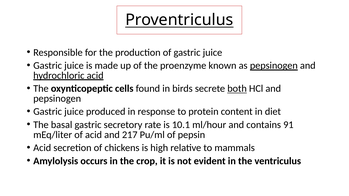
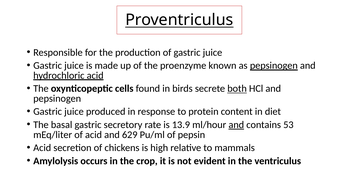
10.1: 10.1 -> 13.9 (181, 125)
and underline: none -> present (236, 125)
91: 91 -> 53 (288, 125)
217: 217 -> 629 (130, 135)
